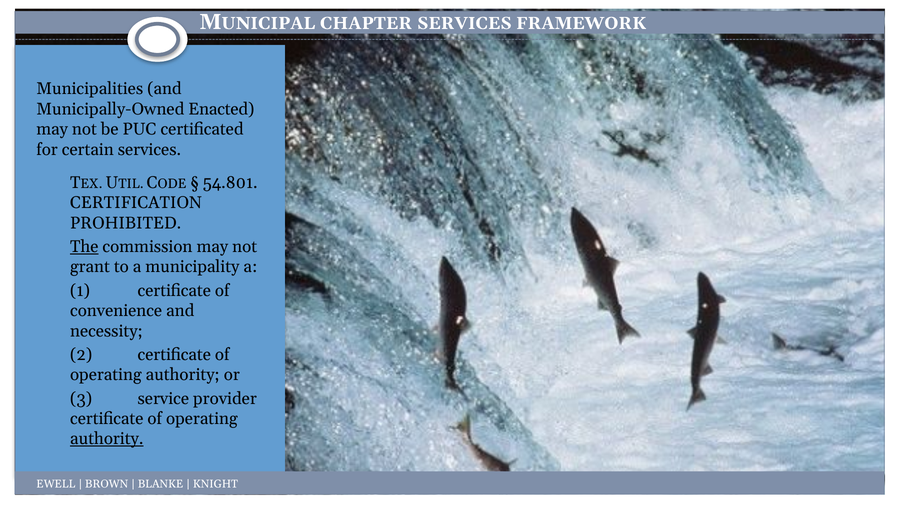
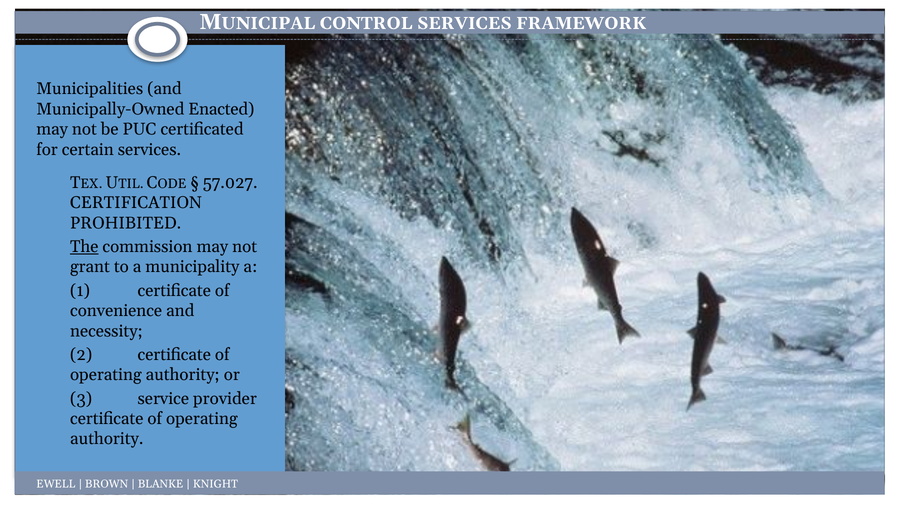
CHAPTER: CHAPTER -> CONTROL (366, 23)
54.801: 54.801 -> 57.027 (230, 183)
authority underline: present -> none (107, 439)
